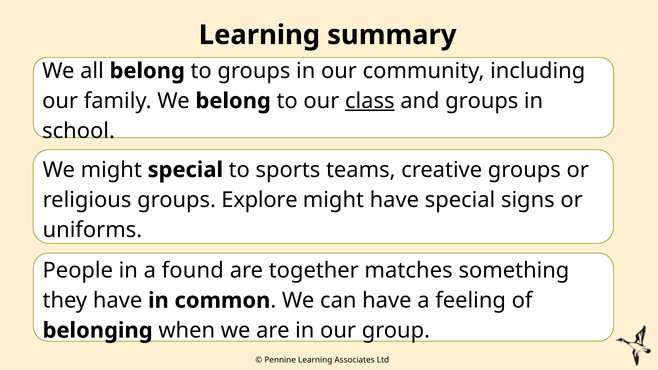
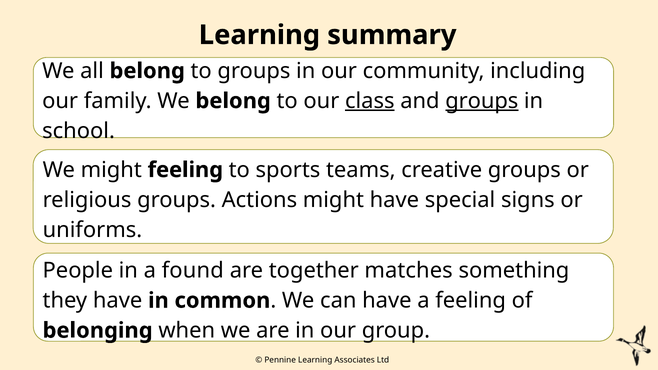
groups underline: none -> present (482, 101)
might special: special -> feeling (185, 170)
Explore: Explore -> Actions (259, 200)
